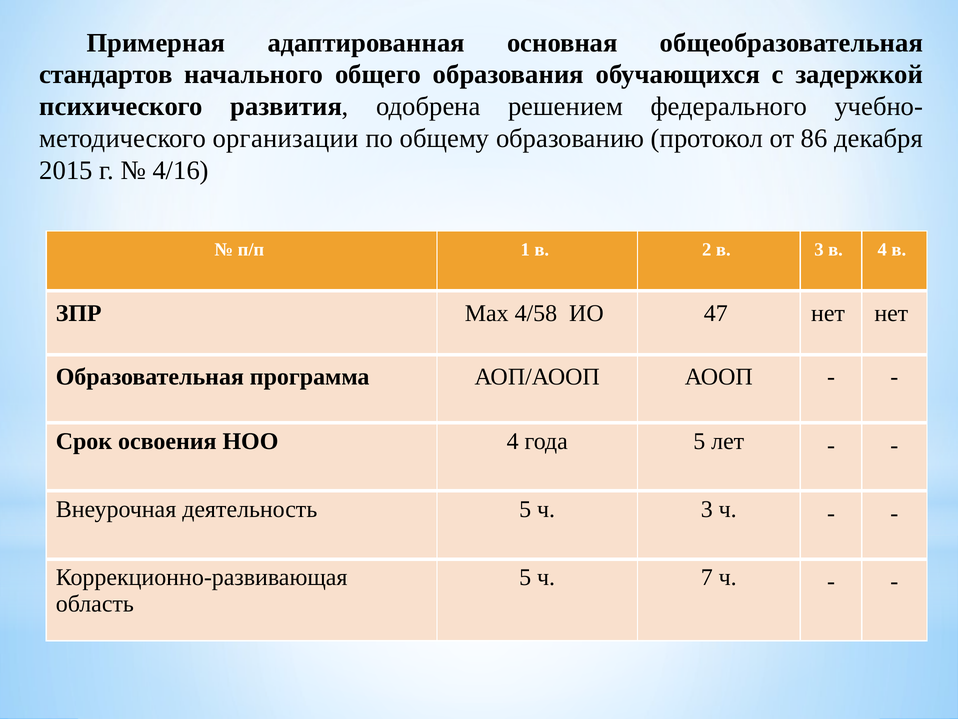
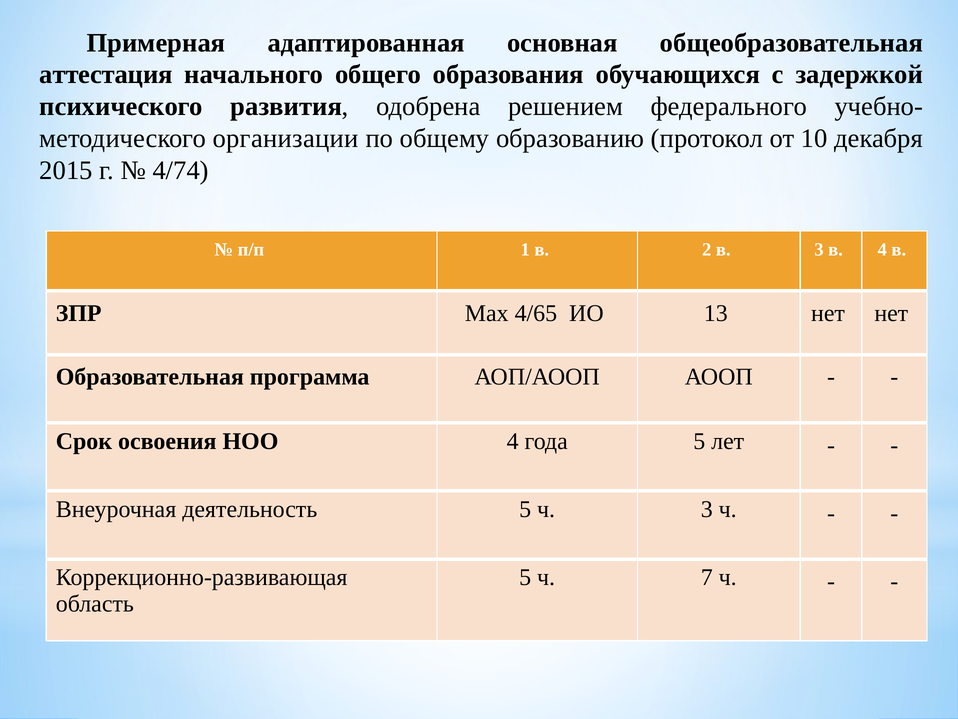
стандартов: стандартов -> аттестация (106, 75)
86: 86 -> 10 (814, 139)
4/16: 4/16 -> 4/74 (181, 170)
4/58: 4/58 -> 4/65 (536, 313)
47: 47 -> 13 (716, 313)
